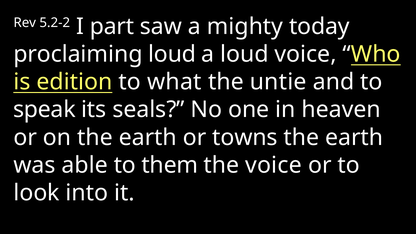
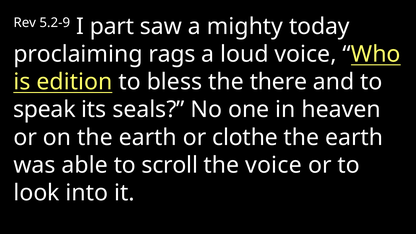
5.2-2: 5.2-2 -> 5.2-9 (55, 23)
proclaiming loud: loud -> rags (172, 54)
what: what -> bless (174, 82)
untie: untie -> there (278, 82)
towns: towns -> clothe (245, 137)
them: them -> scroll (170, 165)
